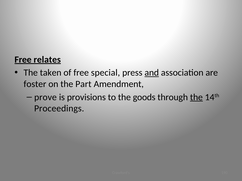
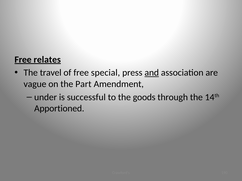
taken: taken -> travel (51, 73)
foster: foster -> vague (35, 84)
prove: prove -> under (46, 97)
provisions: provisions -> successful (86, 97)
the underline: present -> none (196, 97)
Proceedings: Proceedings -> Apportioned (59, 109)
